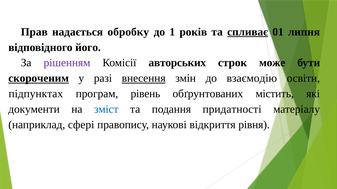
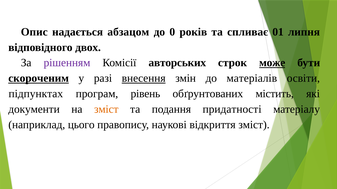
Прав: Прав -> Опис (34, 32)
обробку: обробку -> абзацом (128, 32)
1: 1 -> 0 (172, 32)
спливає underline: present -> none (248, 32)
його: його -> двох (88, 47)
може underline: none -> present (272, 63)
взаємодію: взаємодію -> матеріалів (252, 78)
зміст colour: blue -> orange (106, 109)
сфері: сфері -> цього (81, 125)
відкриття рівня: рівня -> зміст (254, 125)
